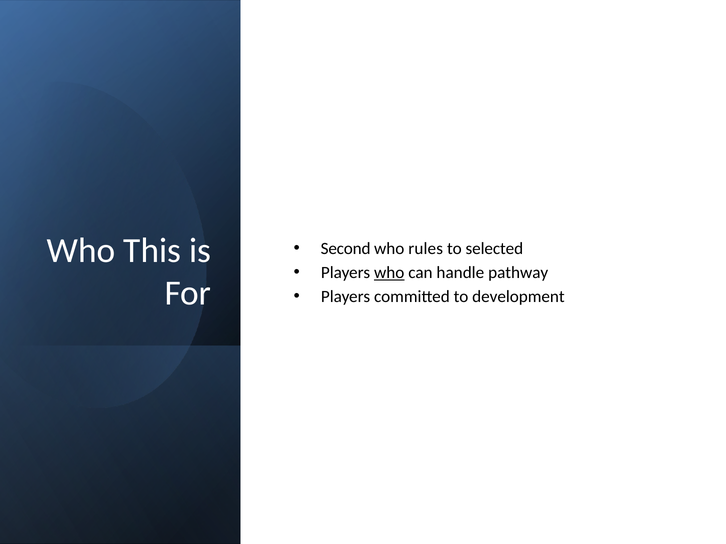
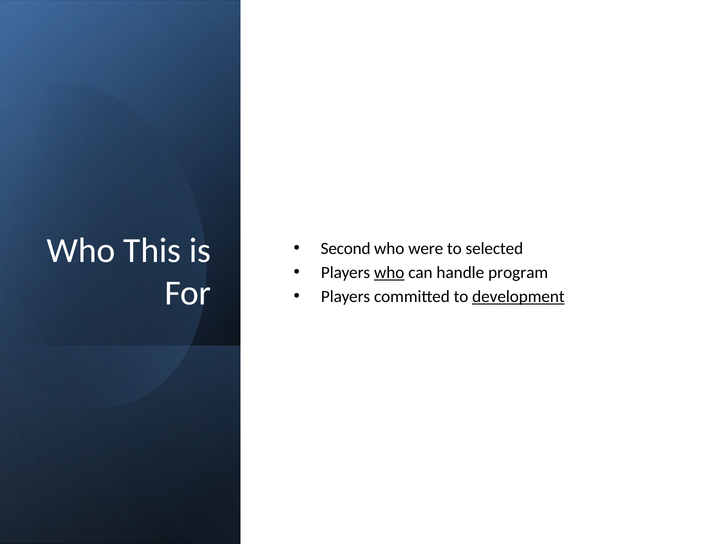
rules: rules -> were (426, 249)
pathway: pathway -> program (518, 273)
development underline: none -> present (518, 297)
